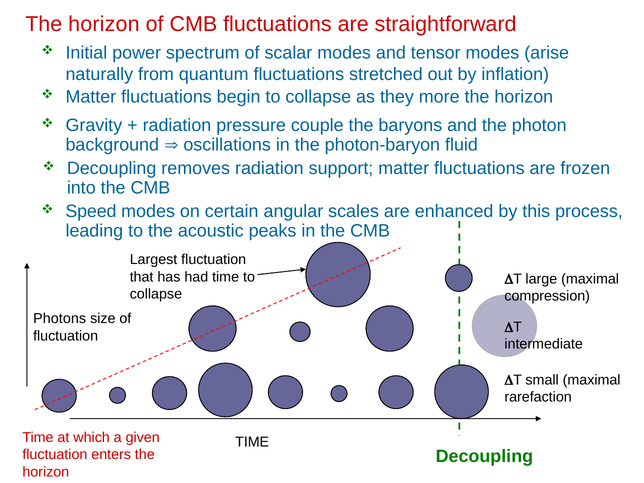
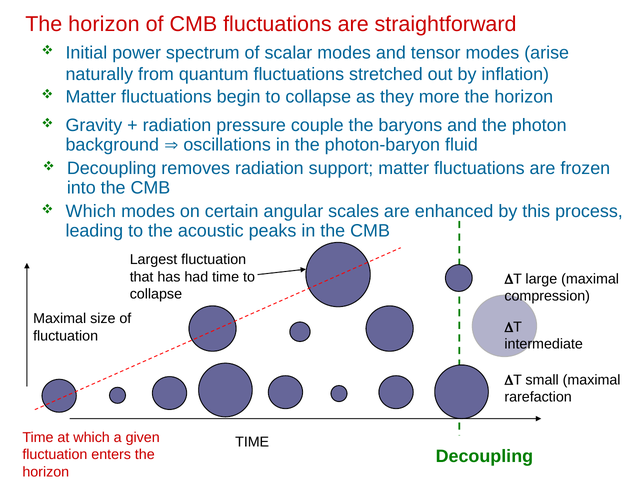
Speed: Speed -> Which (91, 211)
Photons: Photons -> Maximal (60, 319)
